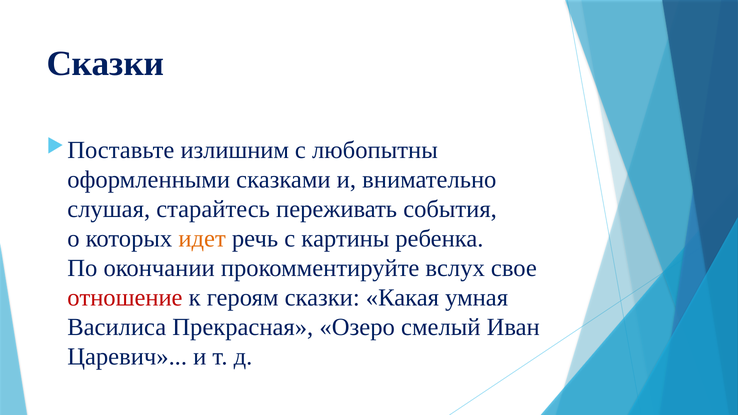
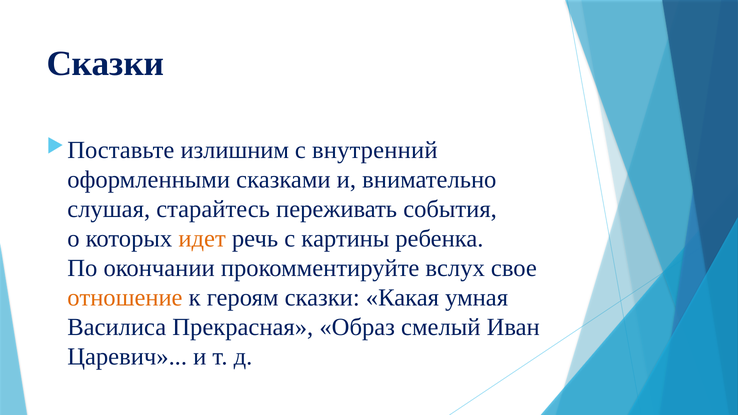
любопытны: любопытны -> внутренний (375, 150)
отношение colour: red -> orange (125, 298)
Озеро: Озеро -> Образ (357, 327)
